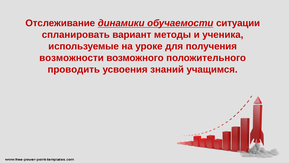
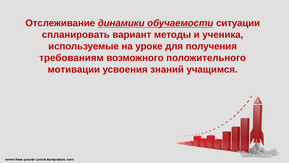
возможности: возможности -> требованиям (71, 58)
проводить: проводить -> мотивации (74, 69)
